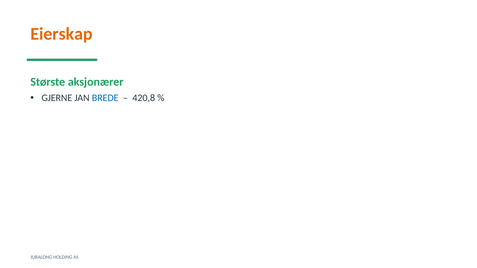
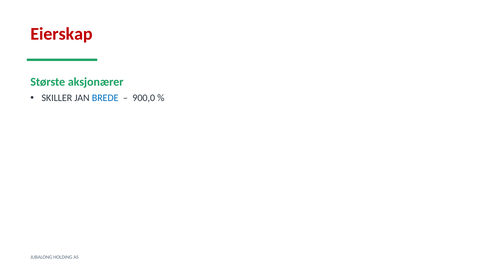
Eierskap colour: orange -> red (61, 34)
GJERNE: GJERNE -> SKILLER (57, 98)
420,8: 420,8 -> 900,0 (144, 98)
